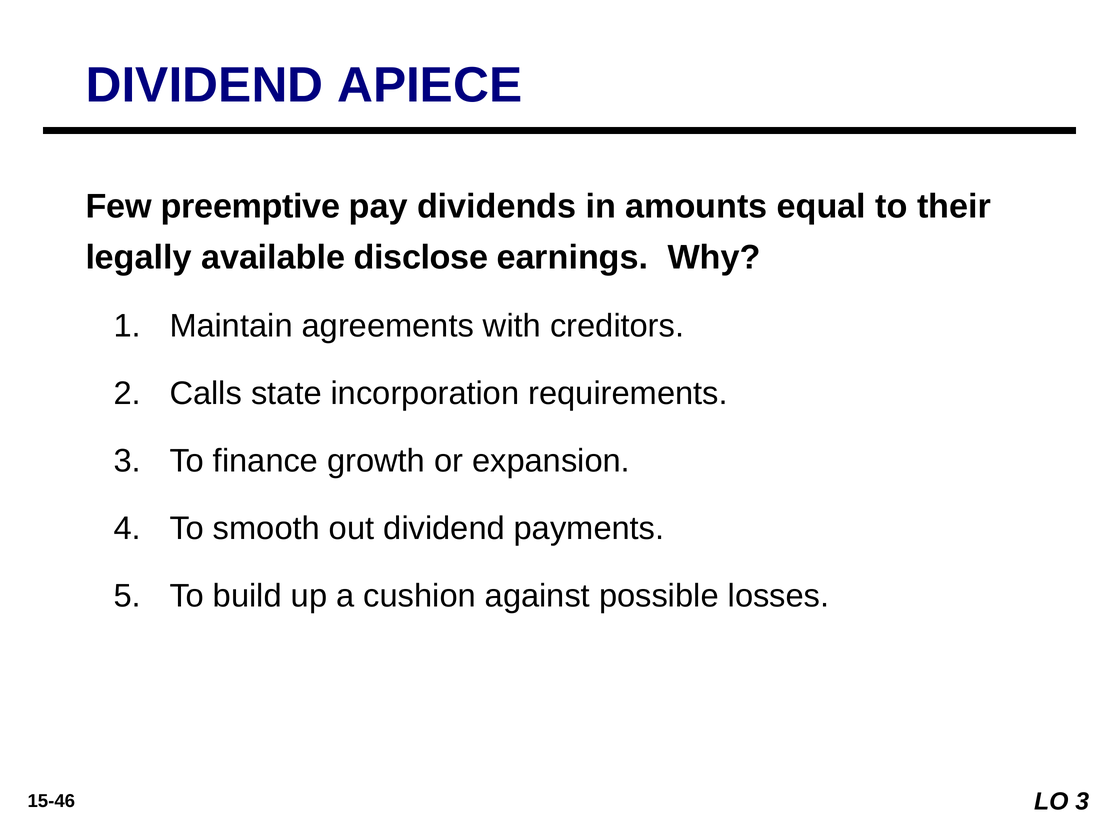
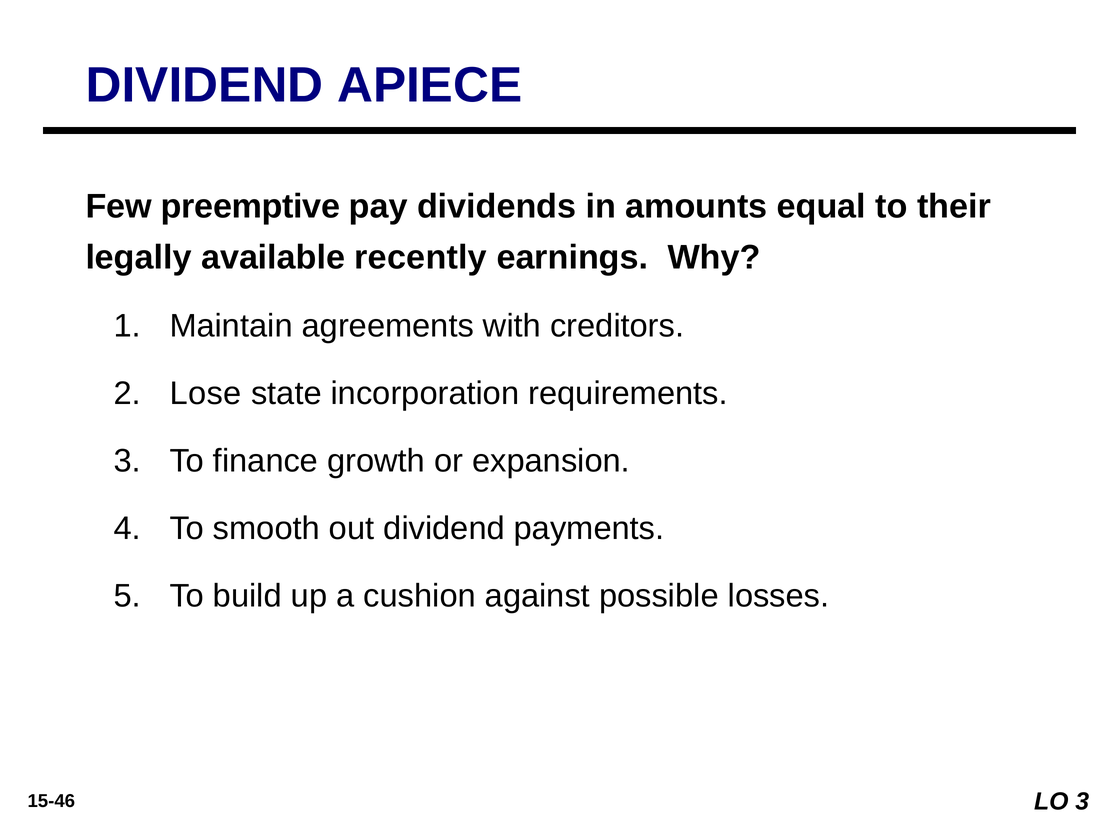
disclose: disclose -> recently (421, 258)
Calls: Calls -> Lose (206, 394)
